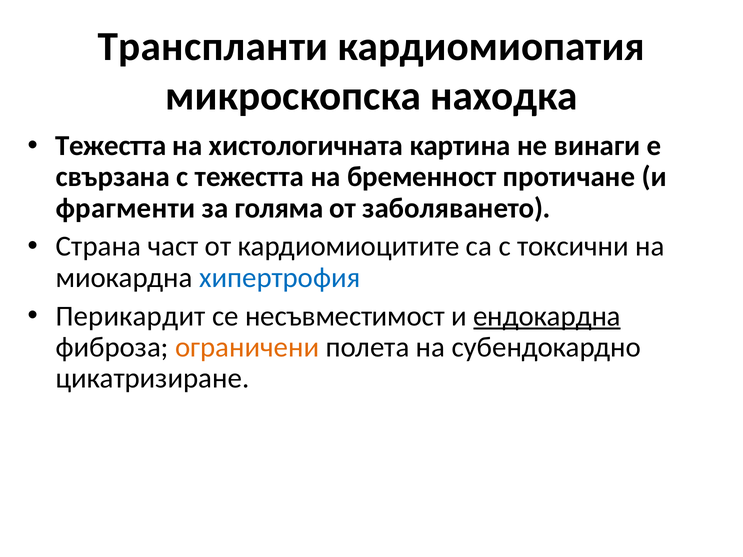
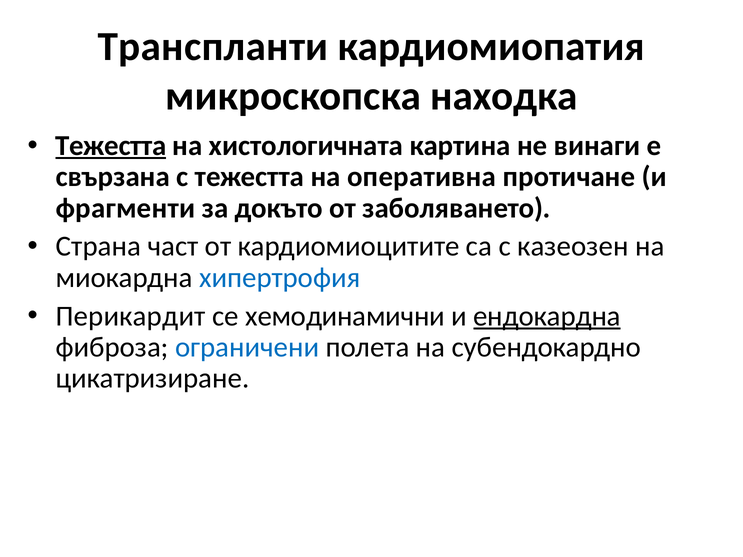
Тежестта underline: none -> present (111, 146)
бременност: бременност -> оперативна (422, 177)
голяма: голяма -> докъто (279, 208)
токсични: токсични -> казеозен (573, 247)
несъвместимост: несъвместимост -> хемодинамични (345, 316)
ограничени colour: orange -> blue (247, 347)
